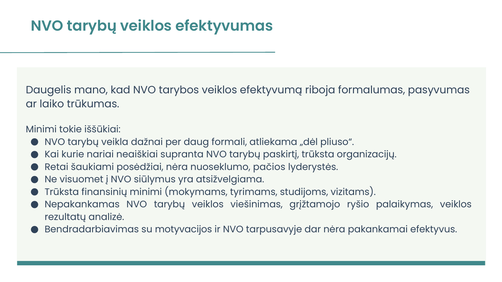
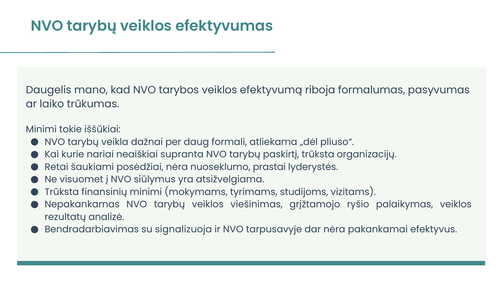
pačios: pačios -> prastai (269, 167)
motyvacijos: motyvacijos -> signalizuoja (183, 230)
